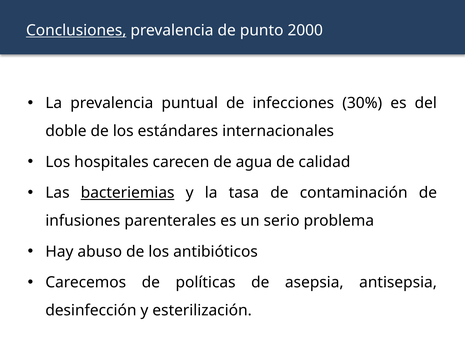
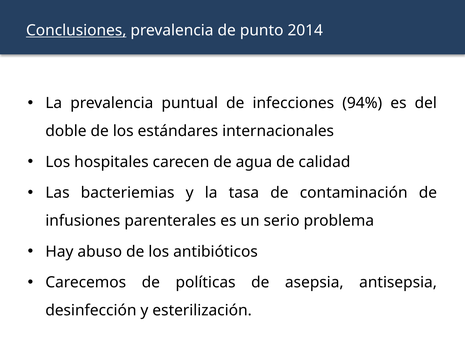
2000: 2000 -> 2014 (305, 30)
30%: 30% -> 94% (362, 103)
bacteriemias underline: present -> none (128, 193)
